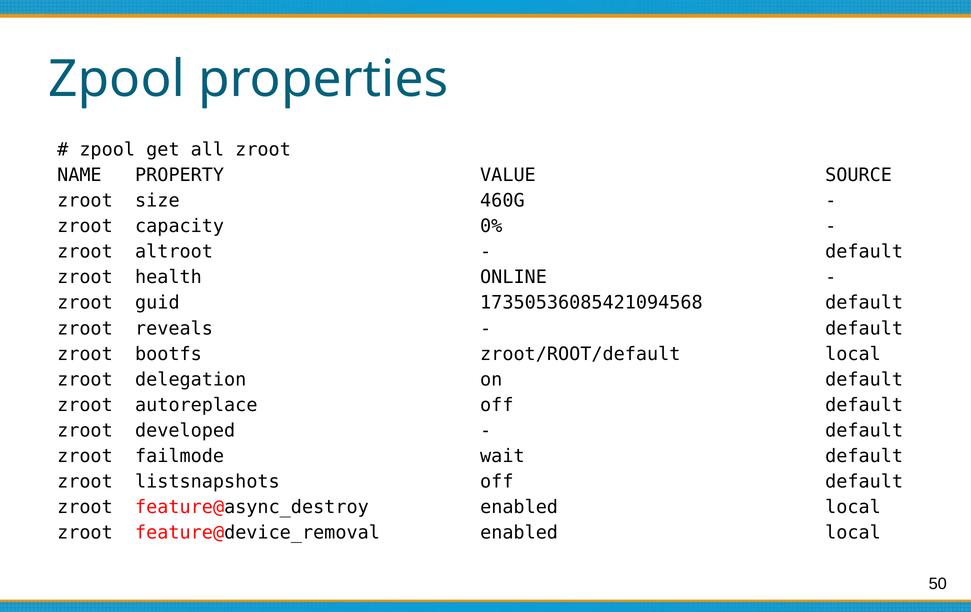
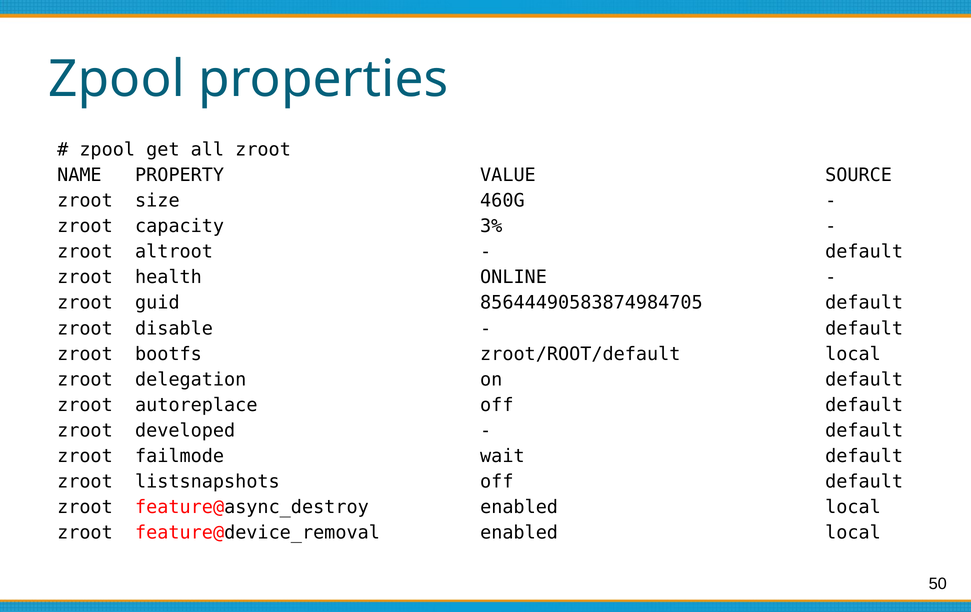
0%: 0% -> 3% (491, 226)
17350536085421094568: 17350536085421094568 -> 85644490583874984705 (591, 303)
reveals: reveals -> disable (174, 328)
